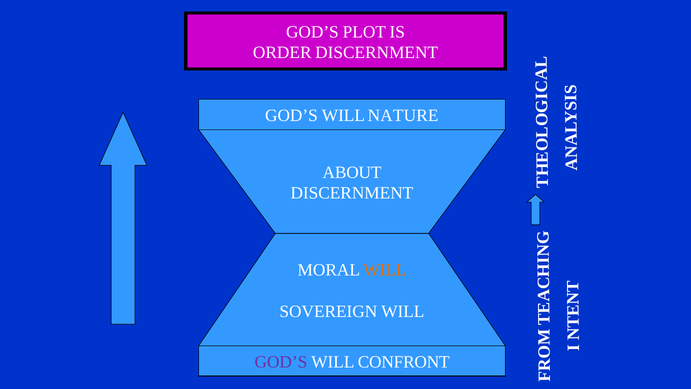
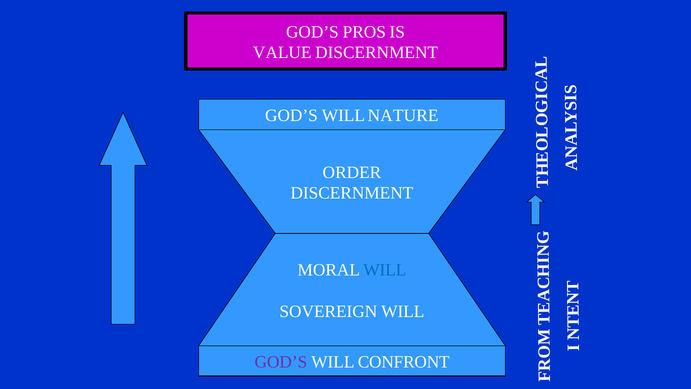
PLOT: PLOT -> PROS (364, 32)
ORDER: ORDER -> VALUE (282, 53)
ABOUT: ABOUT -> ORDER (352, 172)
WILL colour: orange -> blue (385, 270)
